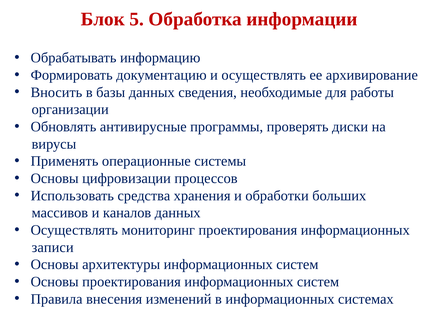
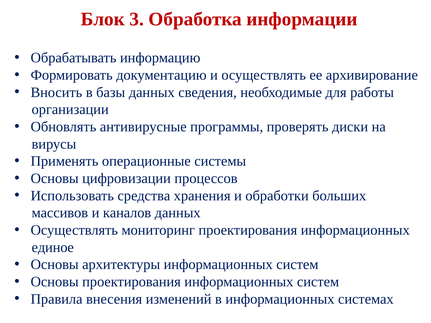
5: 5 -> 3 (137, 19)
записи: записи -> единое (53, 248)
